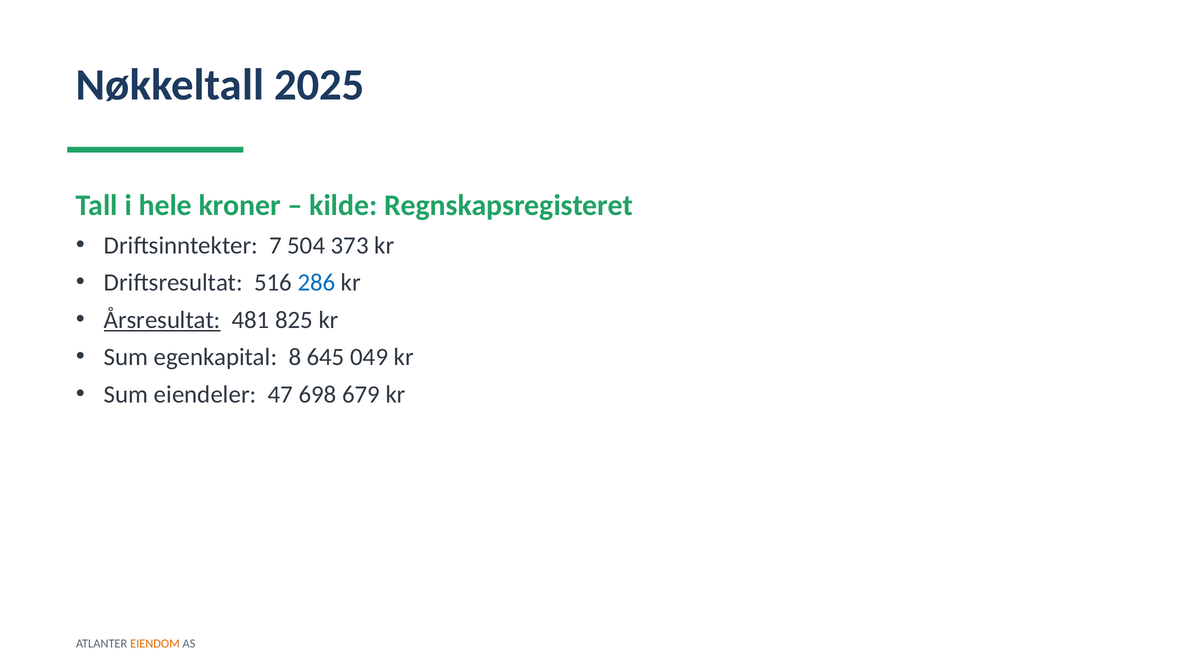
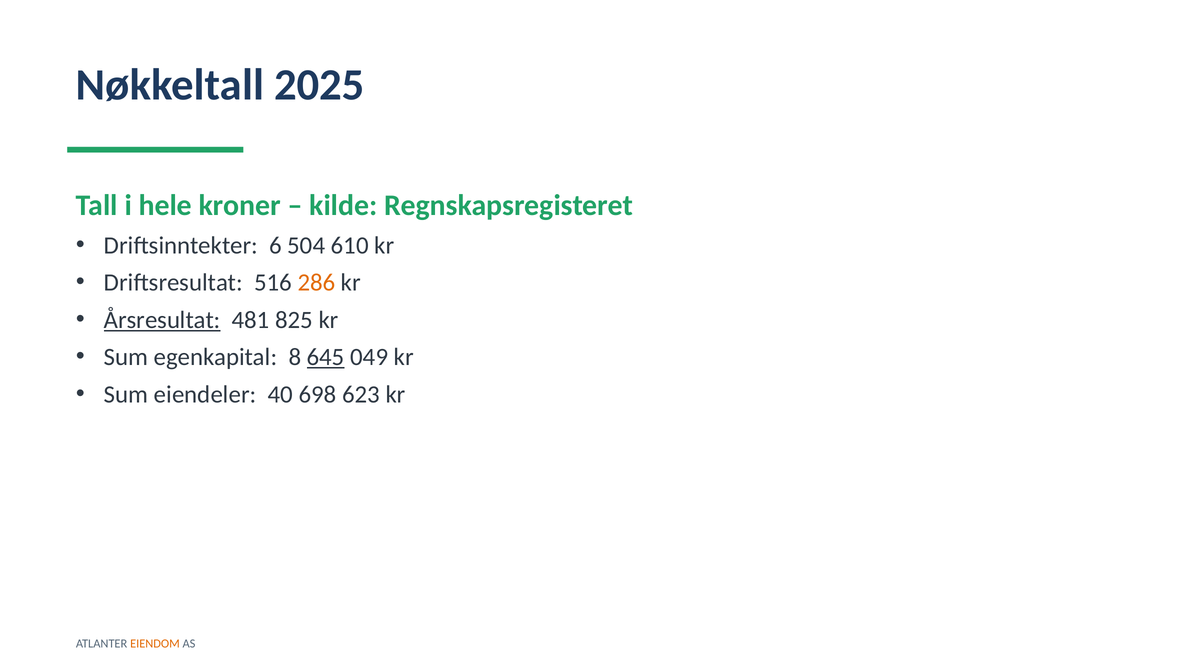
7: 7 -> 6 (275, 246)
373: 373 -> 610 (350, 246)
286 colour: blue -> orange (316, 283)
645 underline: none -> present (326, 358)
47: 47 -> 40 (280, 395)
679: 679 -> 623 (361, 395)
